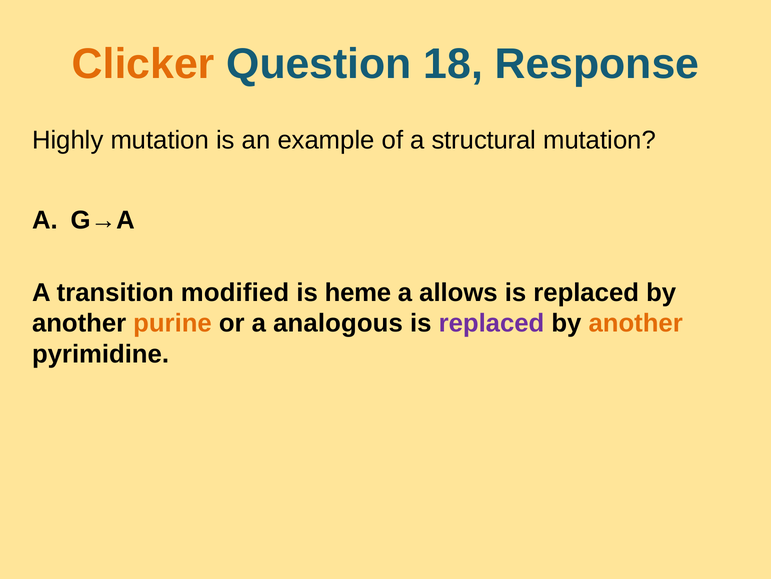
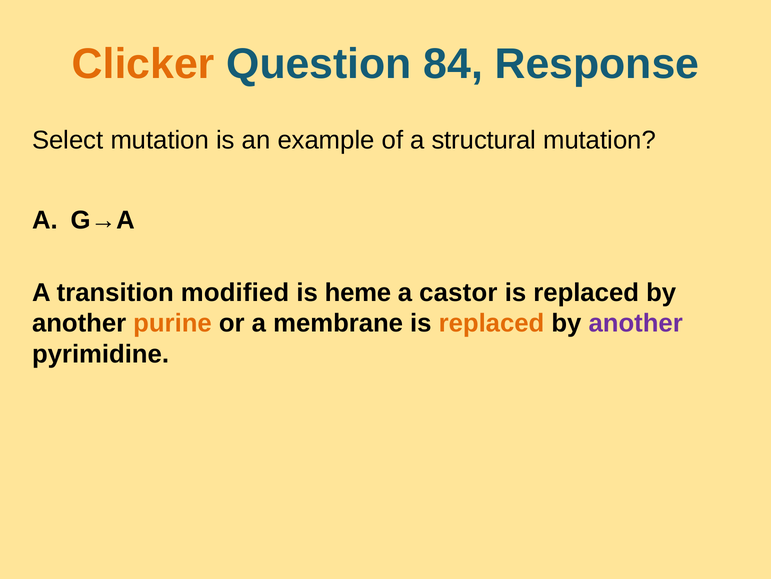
18: 18 -> 84 (453, 64)
Highly: Highly -> Select (68, 140)
allows: allows -> castor (458, 292)
analogous: analogous -> membrane (338, 323)
replaced colour: purple -> orange (491, 323)
another colour: orange -> purple (636, 323)
